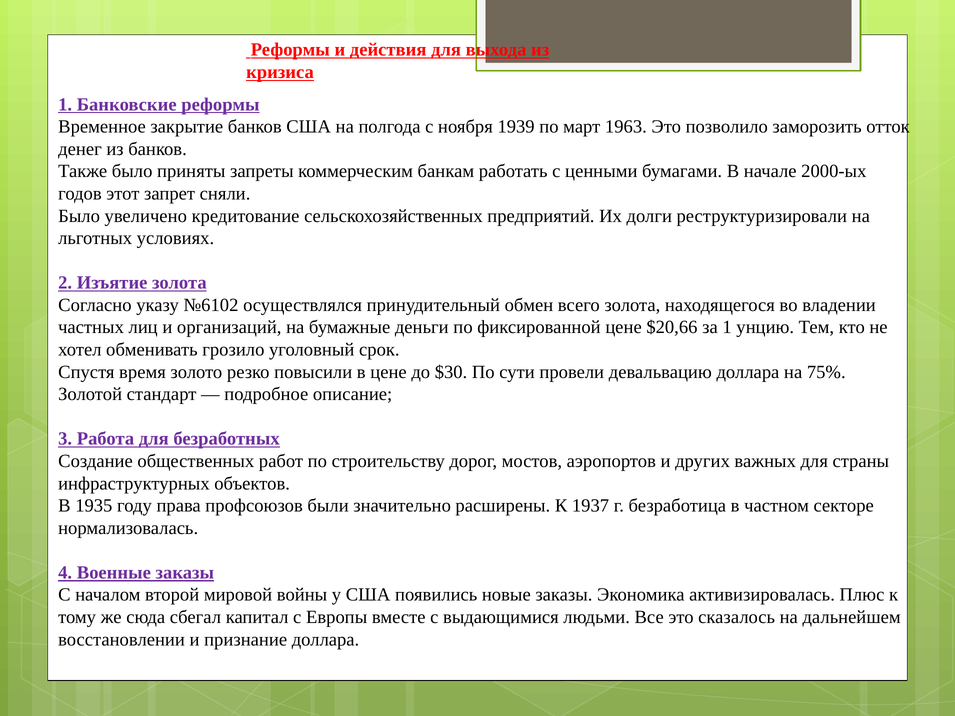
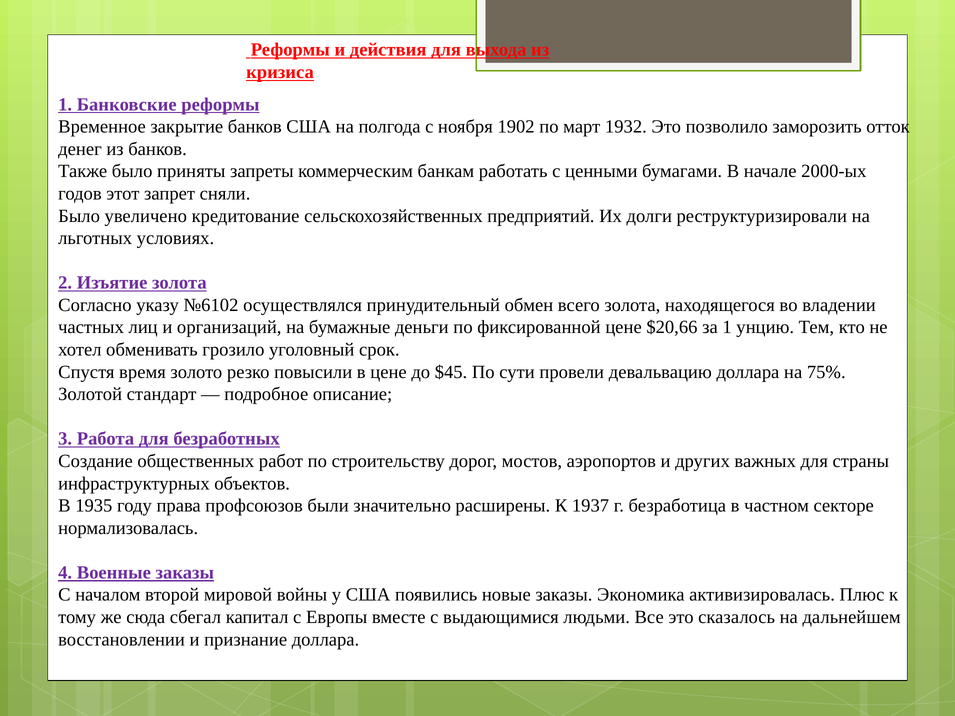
1939: 1939 -> 1902 (516, 127)
1963: 1963 -> 1932 (626, 127)
$30: $30 -> $45 (451, 372)
